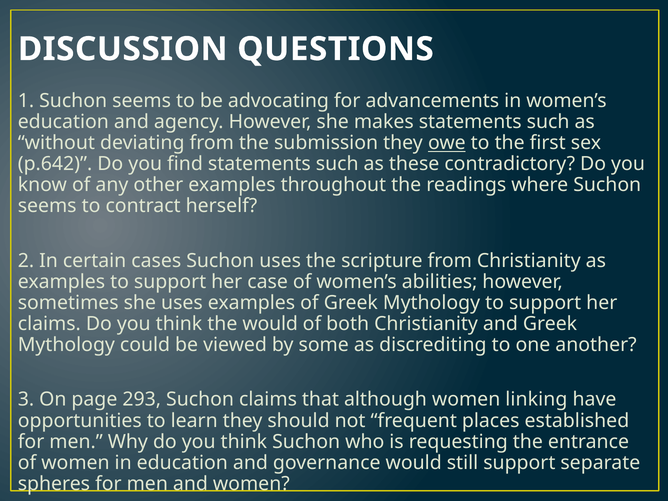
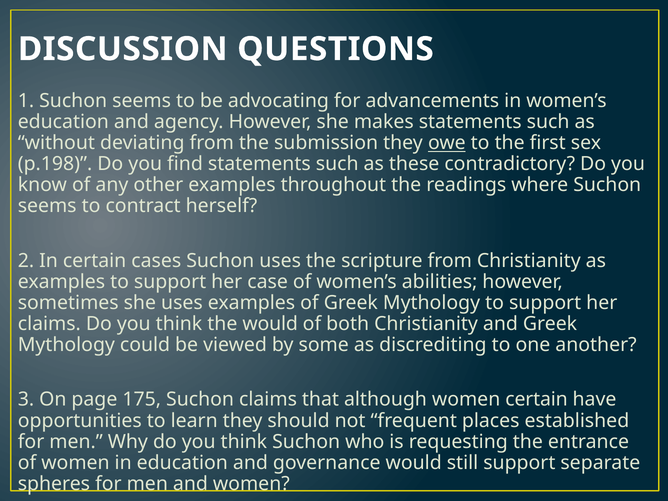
p.642: p.642 -> p.198 (55, 164)
293: 293 -> 175 (142, 400)
women linking: linking -> certain (537, 400)
